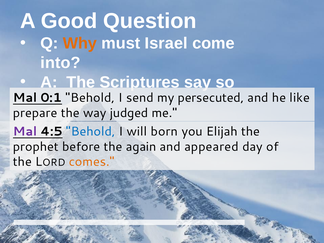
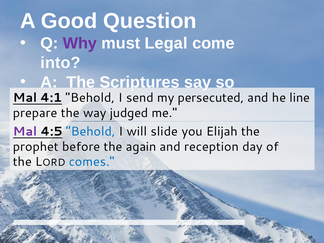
Why colour: orange -> purple (80, 43)
Israel: Israel -> Legal (166, 43)
0:1: 0:1 -> 4:1 (51, 98)
like: like -> line (300, 98)
born: born -> slide (164, 132)
appeared: appeared -> reception (211, 147)
comes colour: orange -> blue (92, 162)
